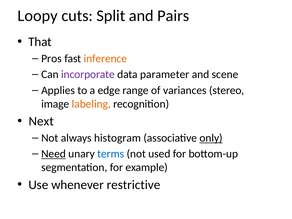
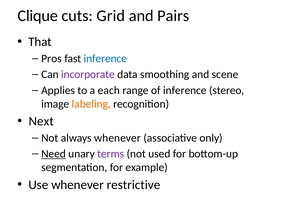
Loopy: Loopy -> Clique (38, 16)
Split: Split -> Grid (111, 16)
inference colour: orange -> blue (105, 59)
parameter: parameter -> smoothing (165, 74)
edge: edge -> each (109, 90)
of variances: variances -> inference (185, 90)
always histogram: histogram -> whenever (118, 138)
only underline: present -> none (211, 138)
terms colour: blue -> purple (111, 154)
